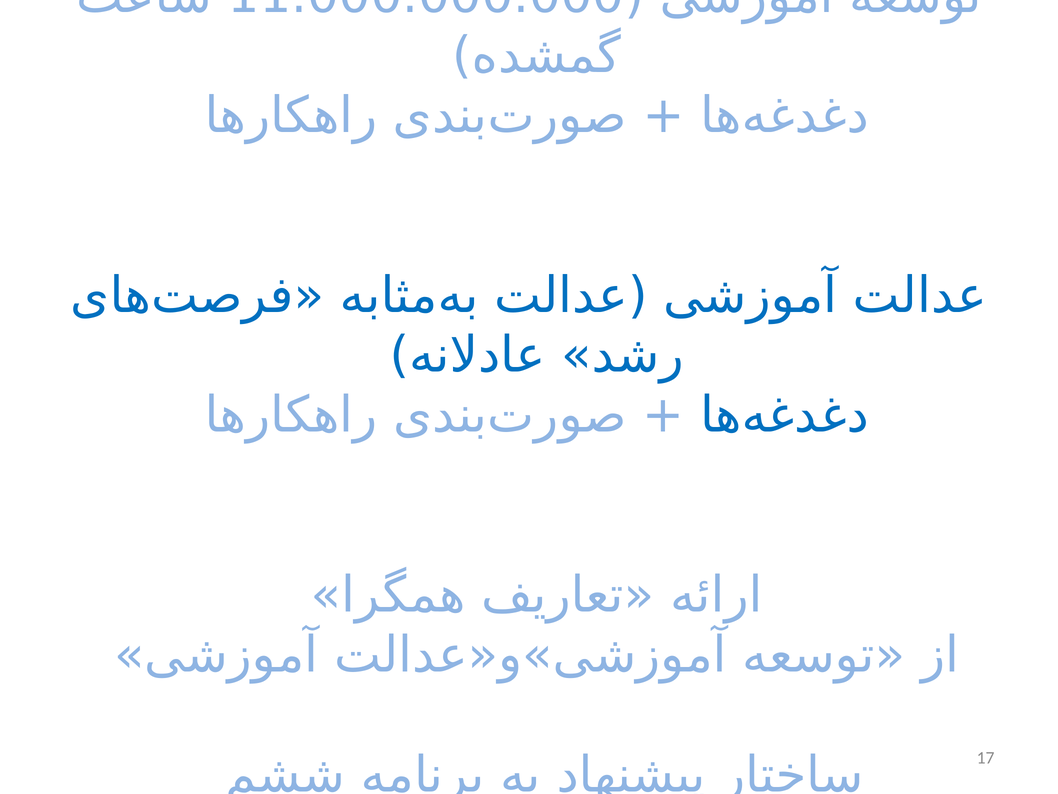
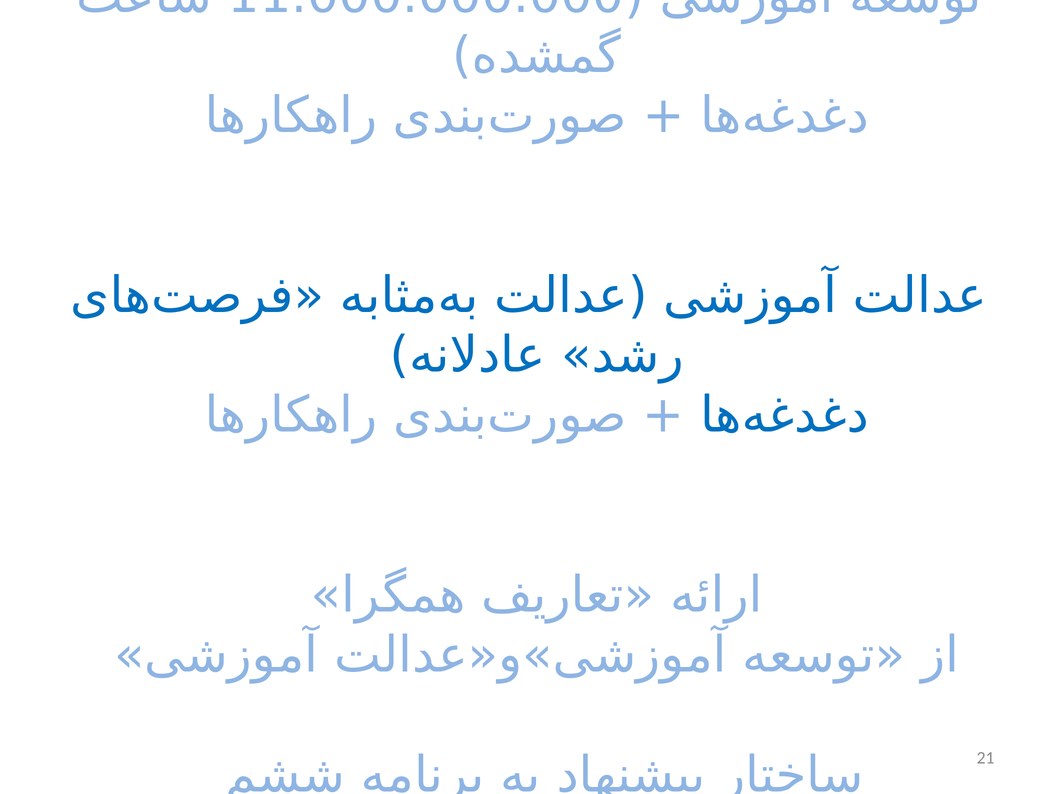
17: 17 -> 21 (986, 758)
